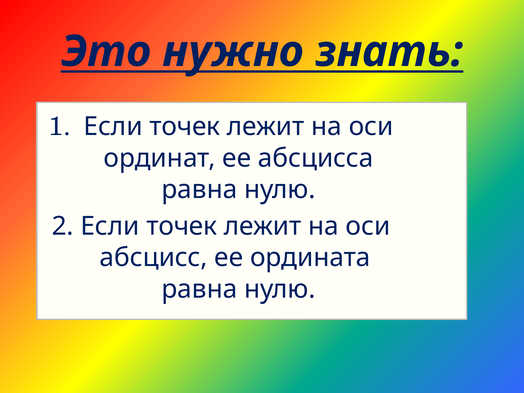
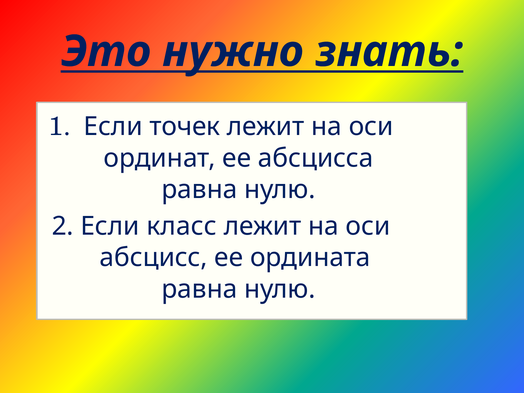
2 Если точек: точек -> класс (182, 226)
